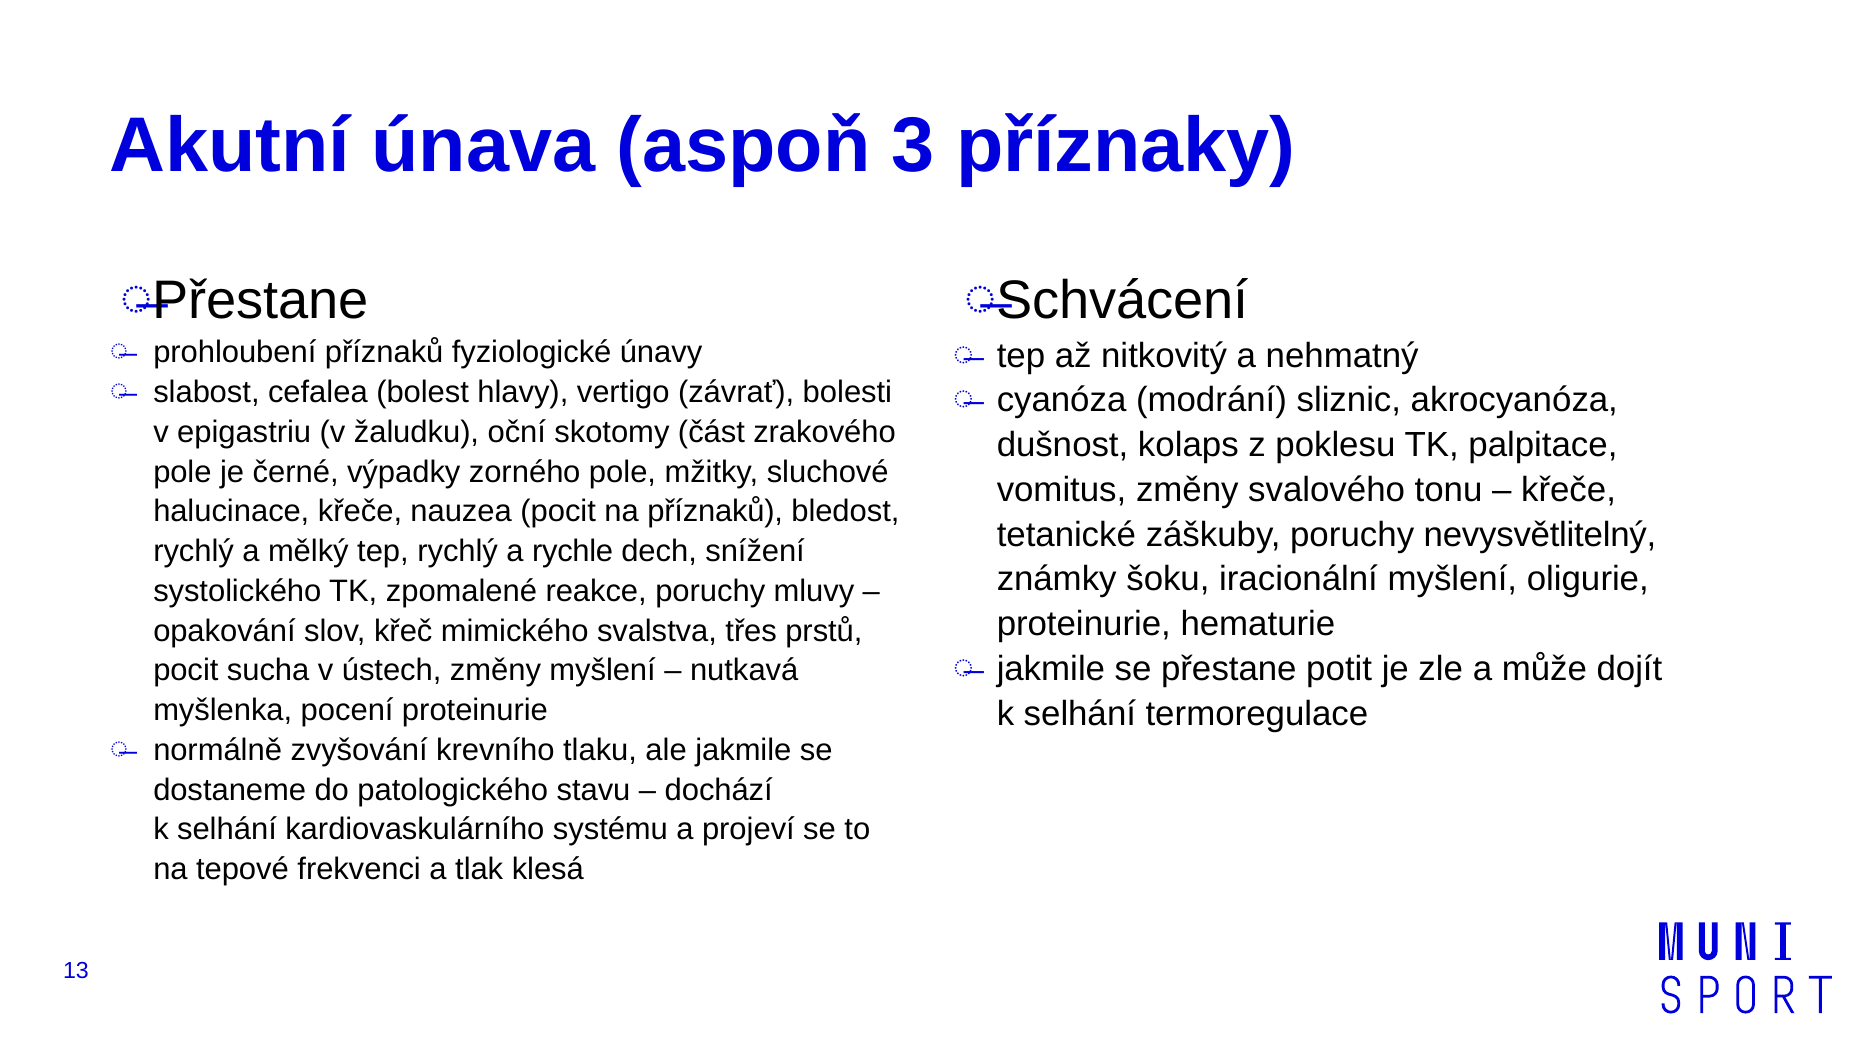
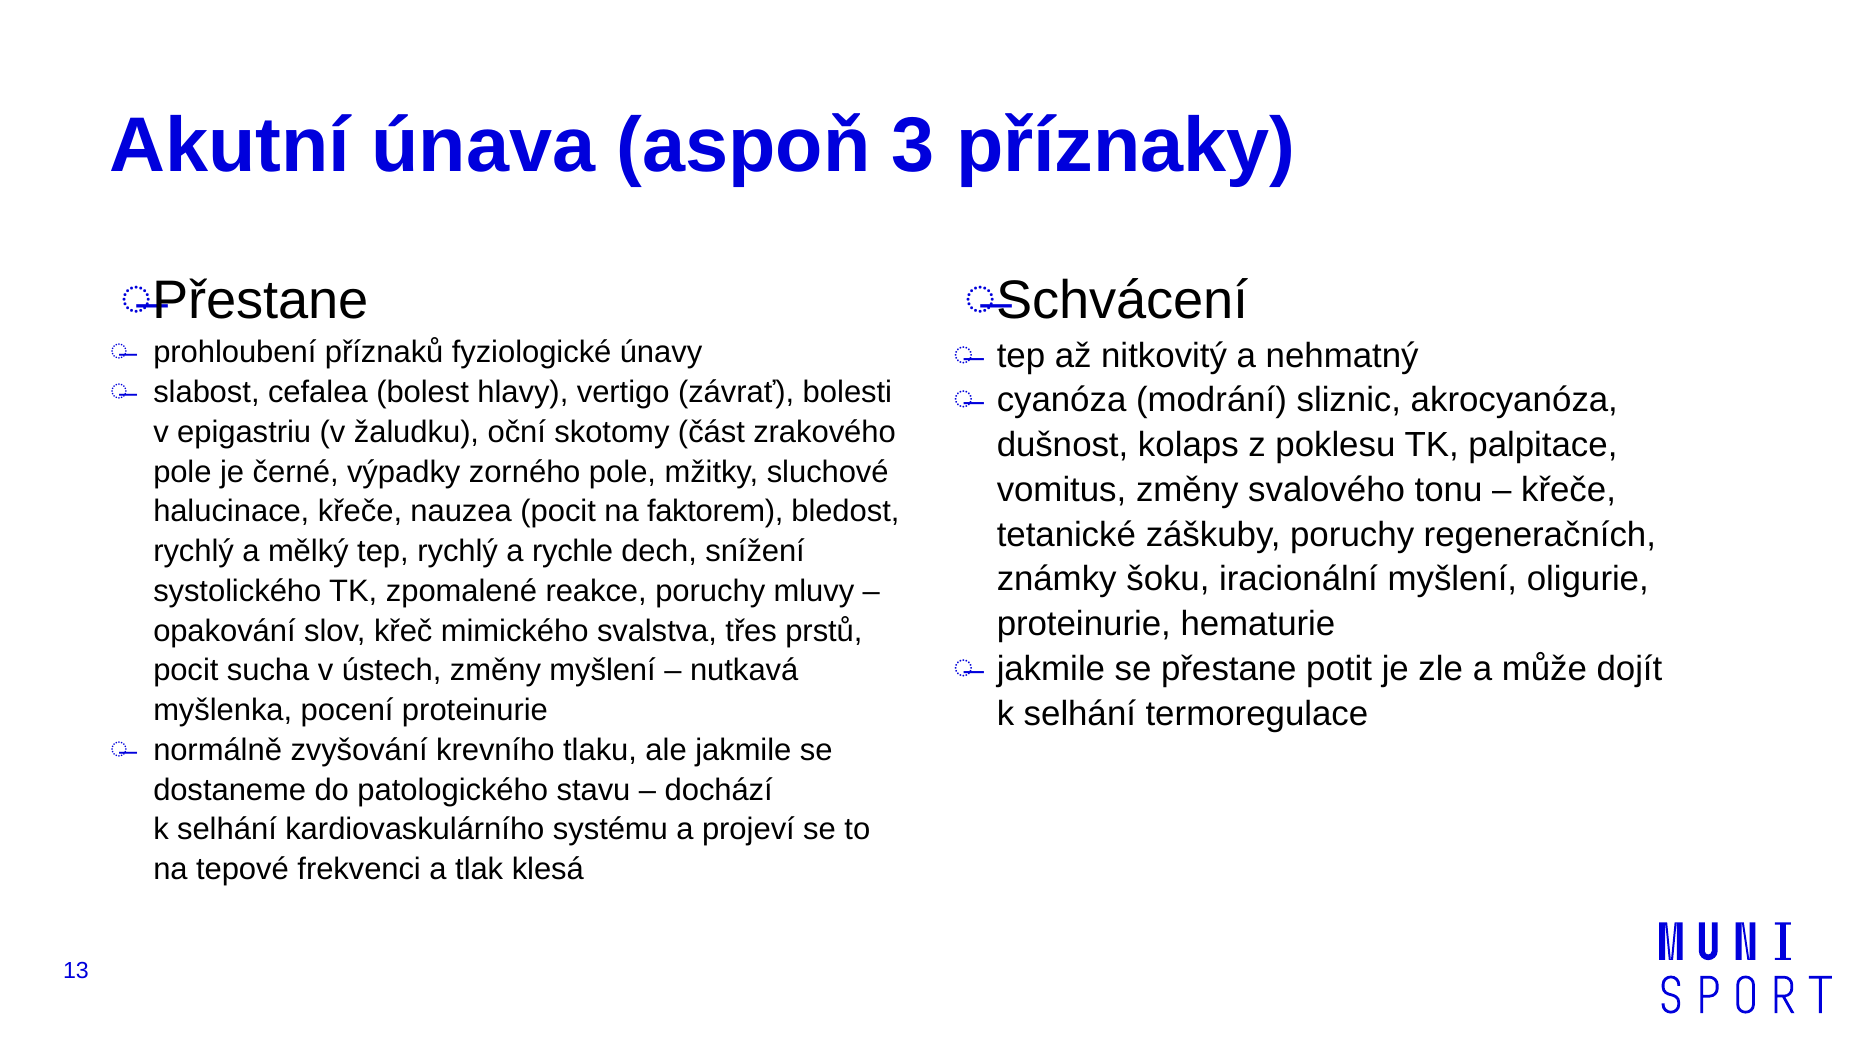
na příznaků: příznaků -> faktorem (715, 511)
nevysvětlitelný: nevysvětlitelný -> regeneračních (1540, 534)
